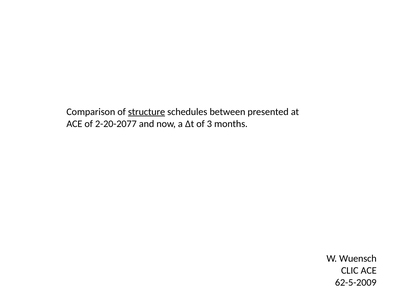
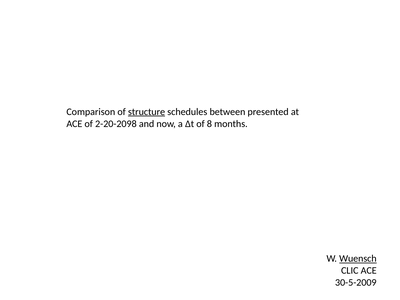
2-20-2077: 2-20-2077 -> 2-20-2098 (116, 124)
3: 3 -> 8 (209, 124)
Wuensch underline: none -> present (358, 259)
62-5-2009: 62-5-2009 -> 30-5-2009 (356, 283)
